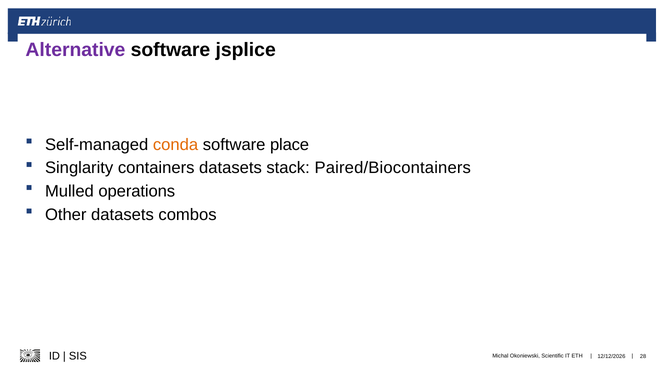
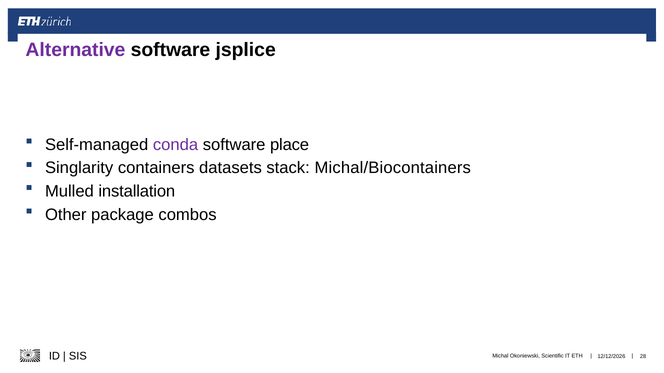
conda colour: orange -> purple (176, 145)
Paired/Biocontainers: Paired/Biocontainers -> Michal/Biocontainers (393, 168)
operations: operations -> installation (137, 192)
Other datasets: datasets -> package (122, 215)
